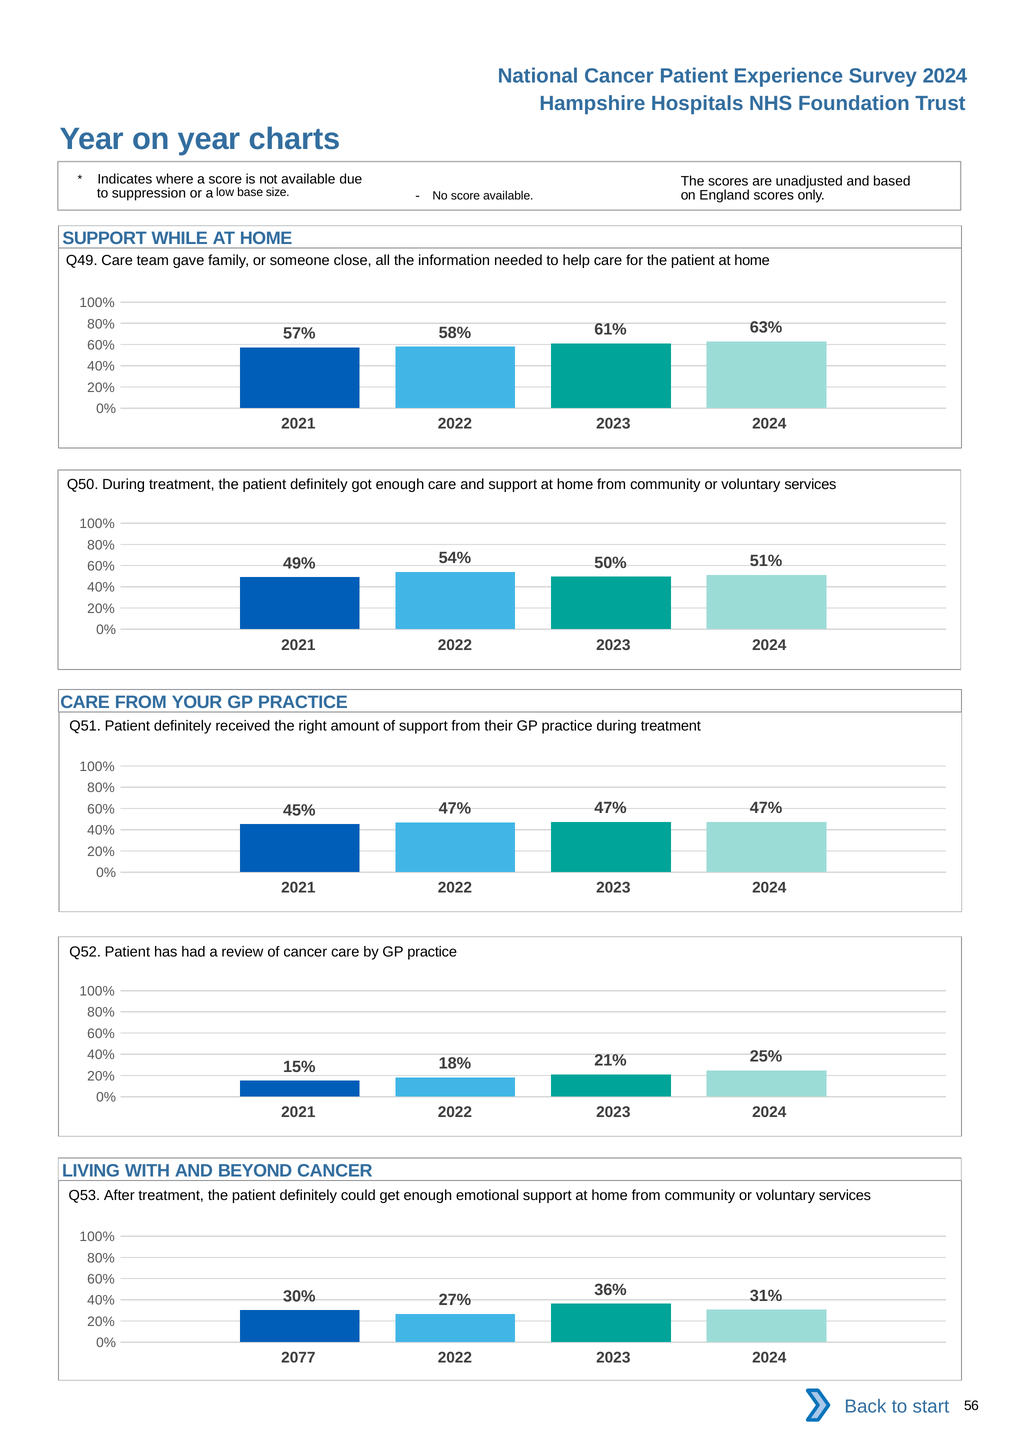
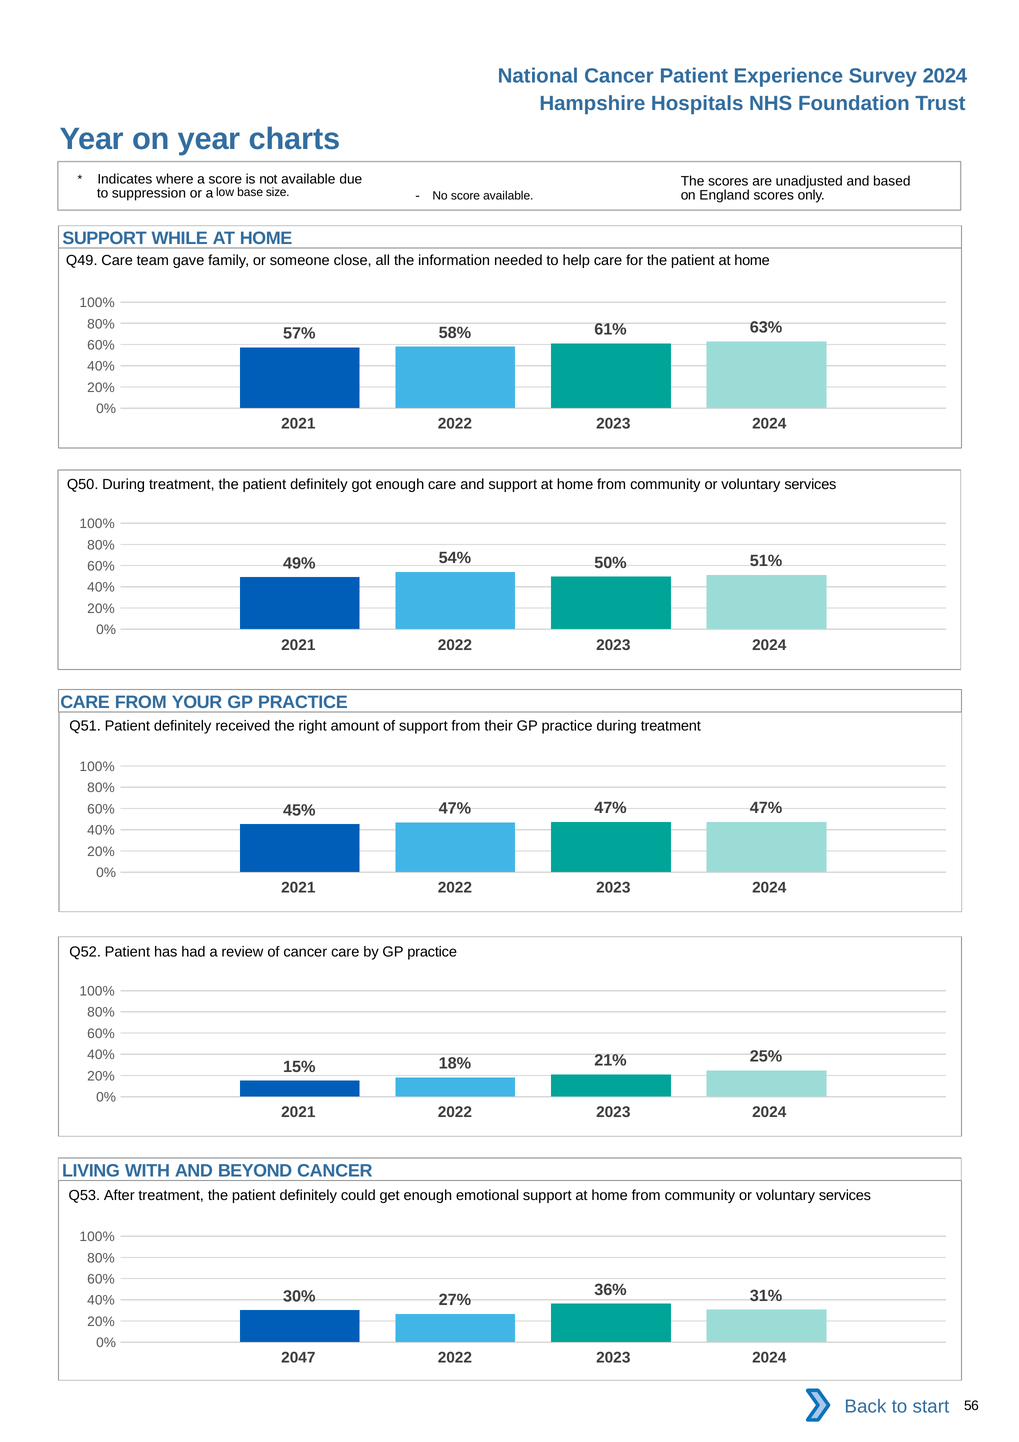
2077: 2077 -> 2047 (298, 1358)
